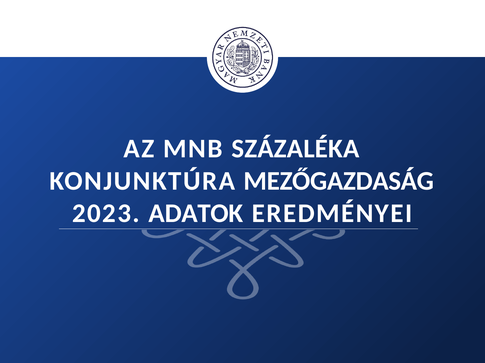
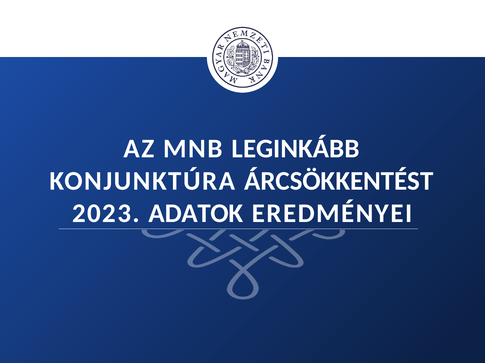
SZÁZALÉKA: SZÁZALÉKA -> LEGINKÁBB (296, 149)
MEZŐGAZDASÁG: MEZŐGAZDASÁG -> ÁRCSÖKKENTÉST (339, 181)
